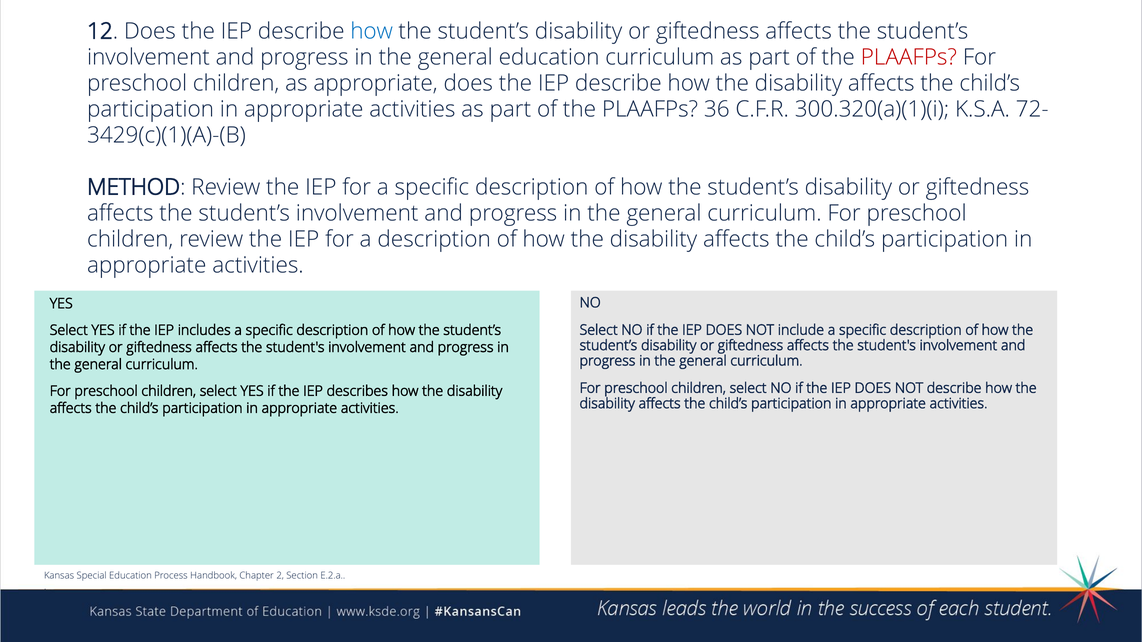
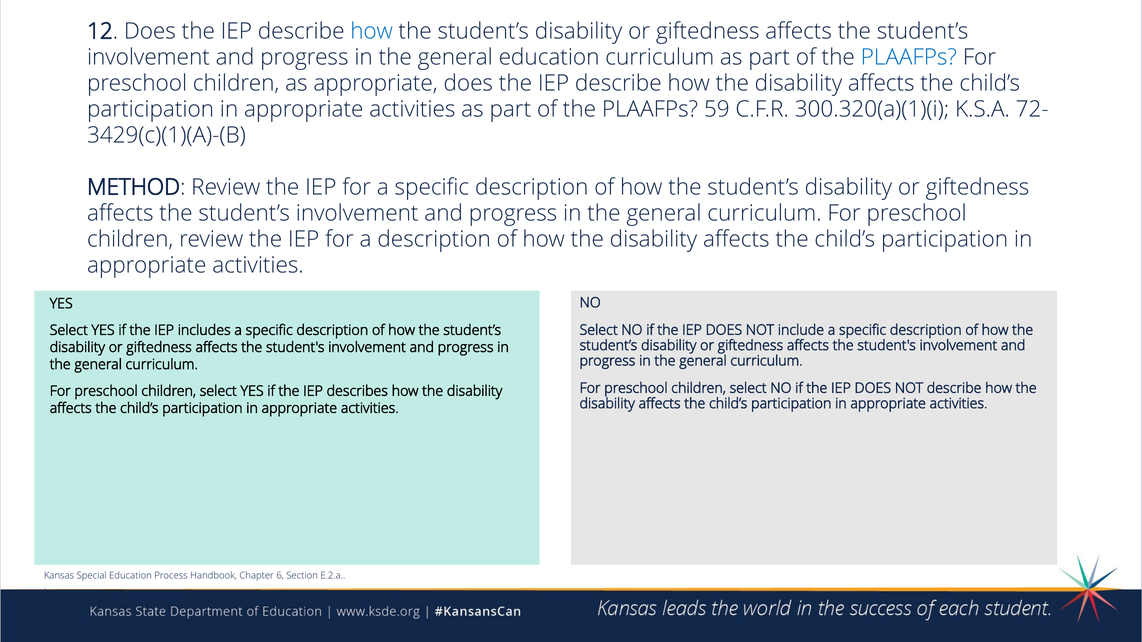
PLAAFPs colour: red -> blue (909, 57)
36: 36 -> 59 (717, 109)
2: 2 -> 6 (280, 576)
